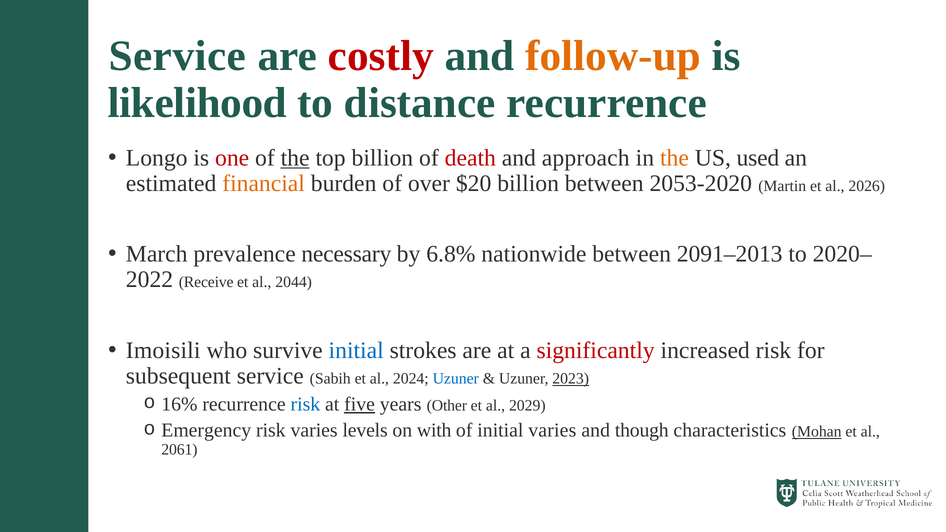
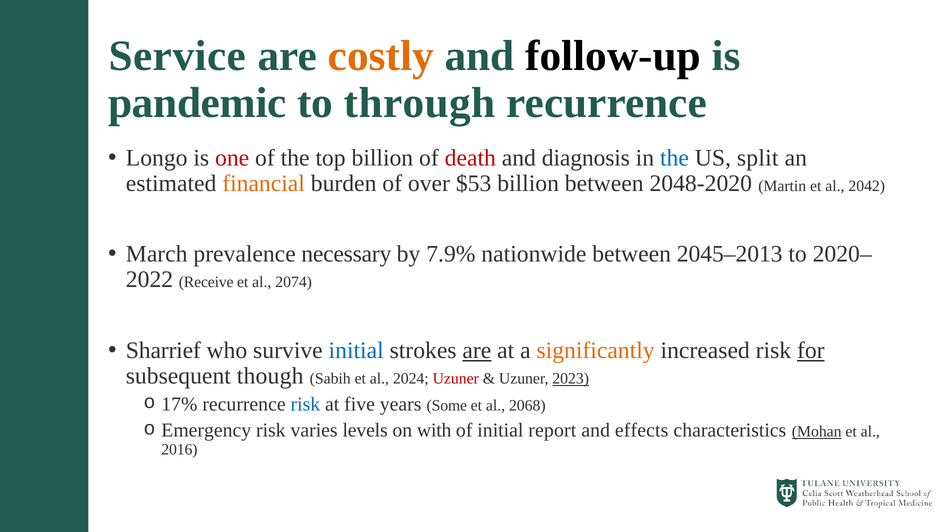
costly colour: red -> orange (381, 56)
follow-up colour: orange -> black (613, 56)
likelihood: likelihood -> pandemic (197, 103)
distance: distance -> through (420, 103)
the underline: present -> none (295, 158)
approach: approach -> diagnosis (586, 158)
the colour: orange -> blue (674, 158)
used: used -> split (758, 158)
$20: $20 -> $53 (474, 183)
2053-2020: 2053-2020 -> 2048-2020 (701, 183)
2026: 2026 -> 2042 (867, 186)
6.8%: 6.8% -> 7.9% (451, 254)
2091–2013: 2091–2013 -> 2045–2013 (730, 254)
2044: 2044 -> 2074 (294, 282)
Imoisili: Imoisili -> Sharrief (163, 350)
are underline: none -> present (477, 350)
significantly colour: red -> orange (596, 350)
for underline: none -> present (811, 350)
subsequent service: service -> though (270, 376)
Uzuner colour: blue -> red (456, 379)
16%: 16% -> 17% (179, 404)
five underline: present -> none (360, 404)
Other: Other -> Some (447, 406)
2029: 2029 -> 2068 (527, 406)
initial varies: varies -> report (552, 431)
though: though -> effects (642, 431)
2061: 2061 -> 2016 (179, 450)
